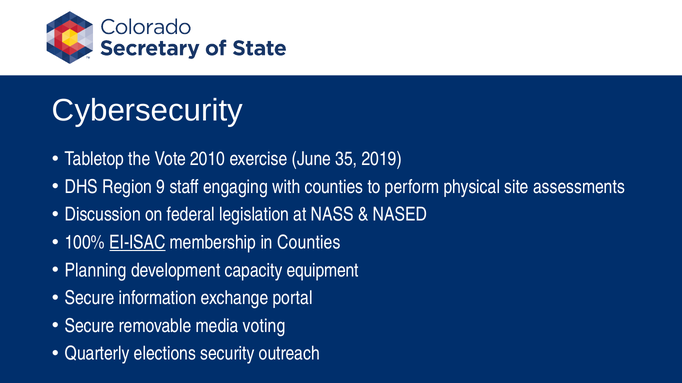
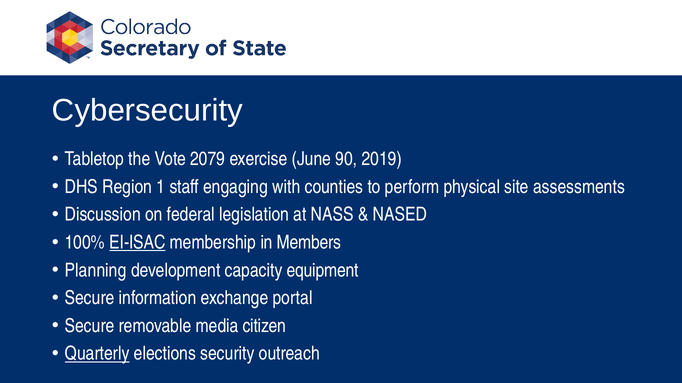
2010: 2010 -> 2079 (208, 159)
35: 35 -> 90 (346, 159)
9: 9 -> 1 (161, 187)
in Counties: Counties -> Members (309, 243)
voting: voting -> citizen (264, 326)
Quarterly underline: none -> present (97, 354)
